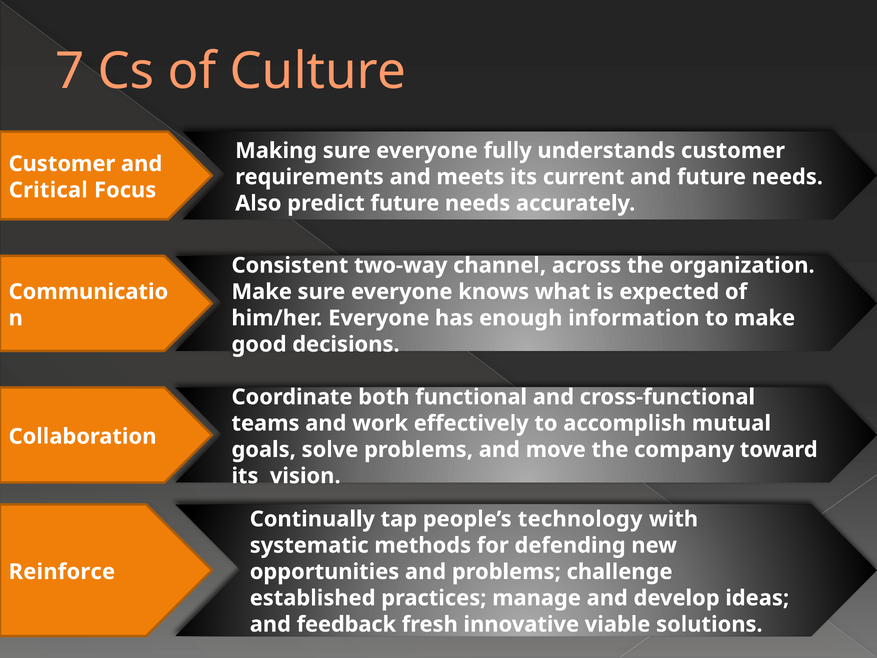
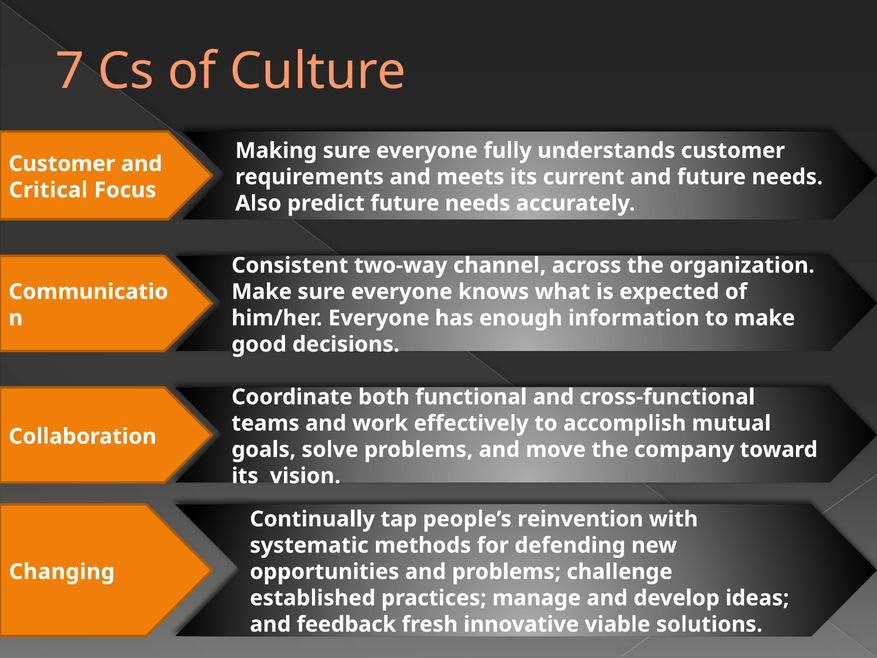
technology: technology -> reinvention (580, 519)
Reinforce: Reinforce -> Changing (62, 572)
